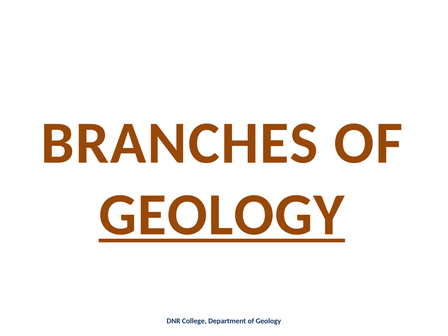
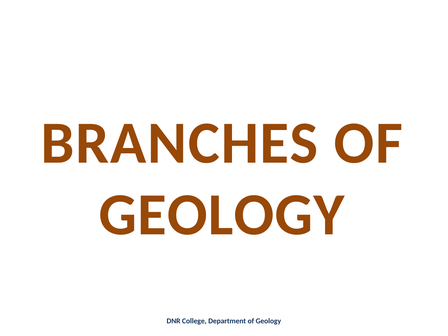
GEOLOGY underline: present -> none (222, 215)
